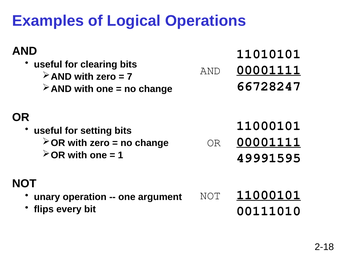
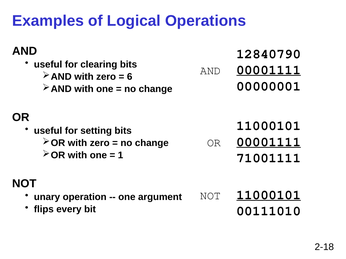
11010101: 11010101 -> 12840790 (269, 54)
7: 7 -> 6 (130, 77)
66728247: 66728247 -> 00000001 (269, 86)
49991595: 49991595 -> 71001111 (269, 158)
